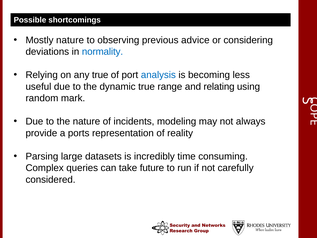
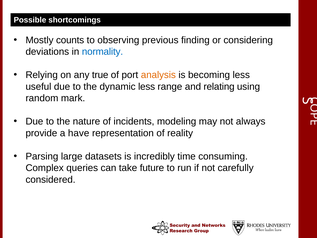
Mostly nature: nature -> counts (70, 40)
advice: advice -> finding (195, 40)
analysis colour: blue -> orange (158, 75)
dynamic true: true -> less (147, 87)
ports: ports -> have (79, 133)
